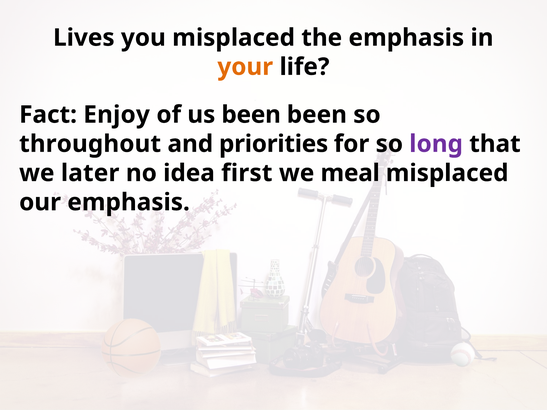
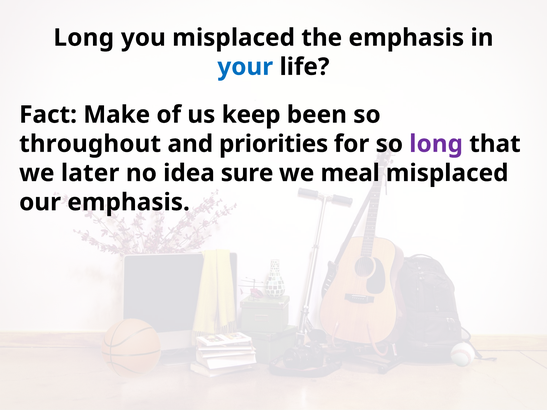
Lives: Lives -> Long (84, 38)
your colour: orange -> blue (245, 67)
Enjoy: Enjoy -> Make (117, 115)
us been: been -> keep (251, 115)
first: first -> sure (247, 173)
